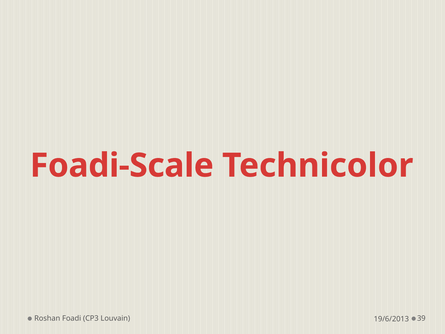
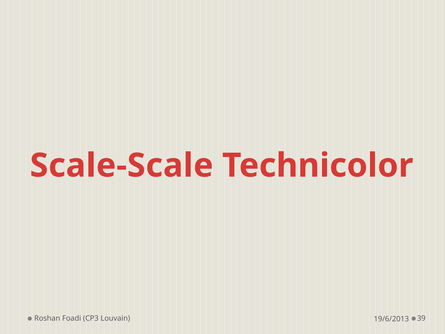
Foadi-Scale: Foadi-Scale -> Scale-Scale (122, 165)
